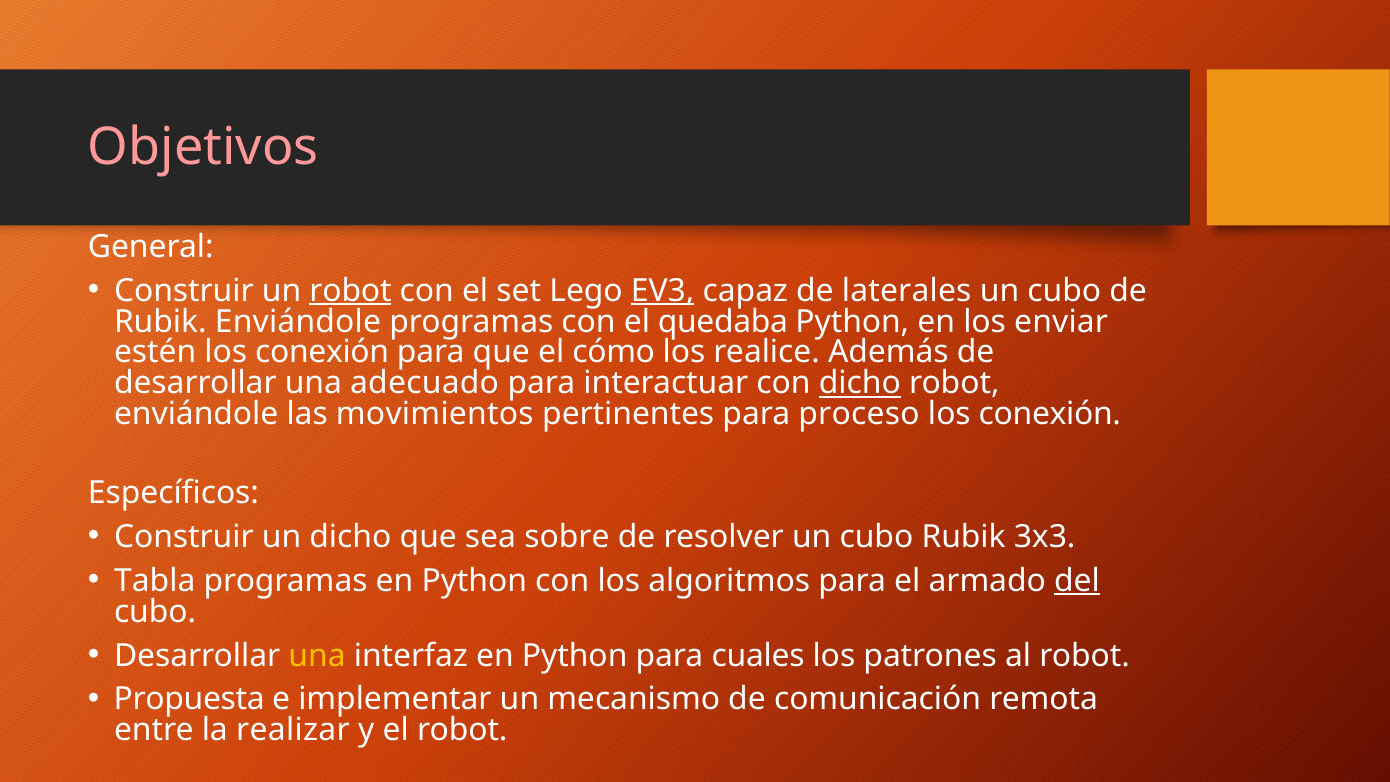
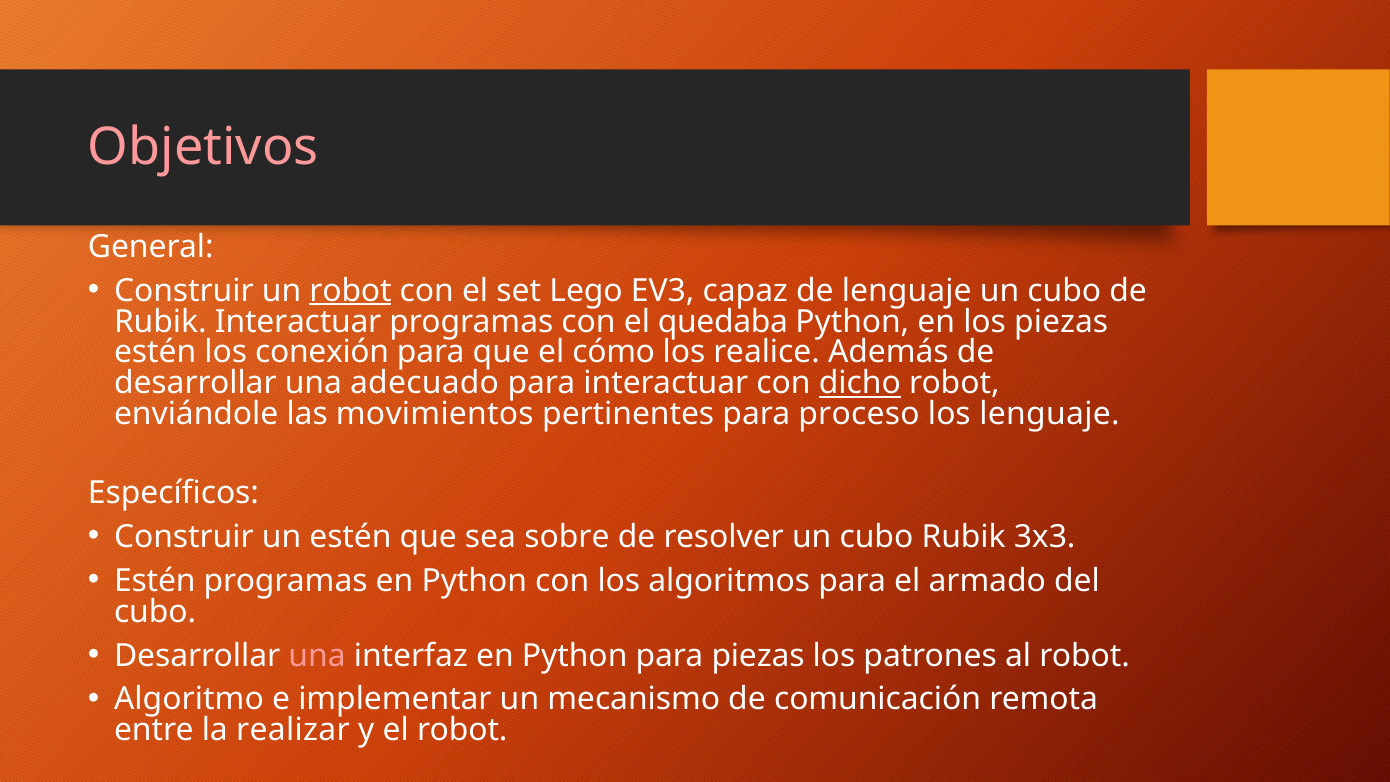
EV3 underline: present -> none (663, 290)
de laterales: laterales -> lenguaje (907, 290)
Rubik Enviándole: Enviándole -> Interactuar (298, 321)
los enviar: enviar -> piezas (1061, 321)
conexión: conexión -> lenguaje (1050, 414)
un dicho: dicho -> estén (350, 537)
Tabla: Tabla -> Estén (155, 581)
del underline: present -> none (1077, 581)
una colour: yellow -> pink (317, 655)
para cuales: cuales -> piezas (758, 655)
Propuesta: Propuesta -> Algoritmo (189, 699)
